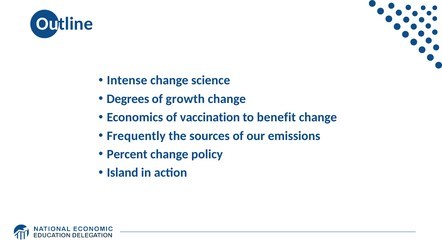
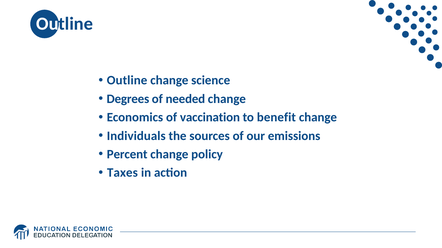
Intense: Intense -> Outline (127, 81)
growth: growth -> needed (185, 99)
Frequently: Frequently -> Individuals (136, 136)
Island: Island -> Taxes (122, 173)
